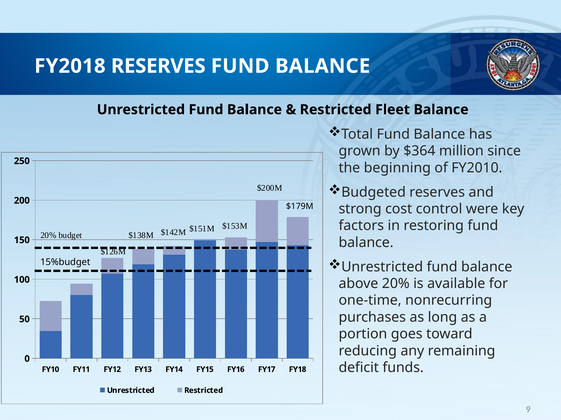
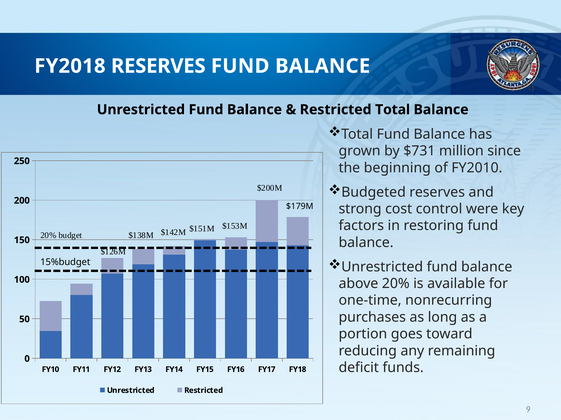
Restricted Fleet: Fleet -> Total (393, 110)
$364: $364 -> $731 (419, 151)
